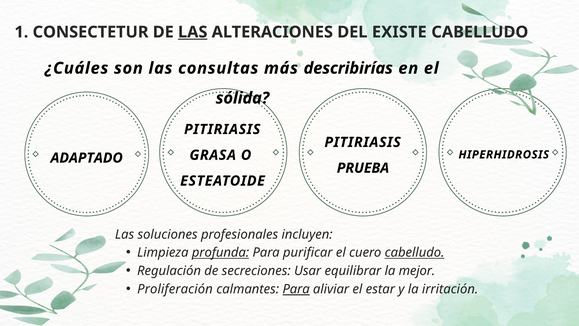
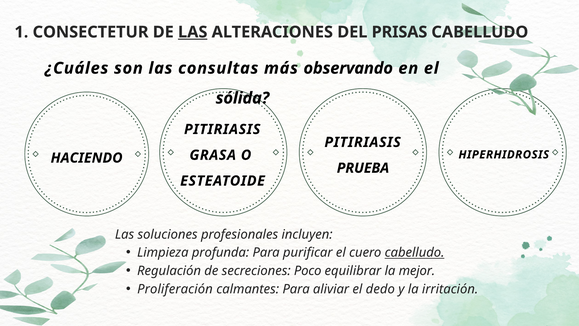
EXISTE: EXISTE -> PRISAS (399, 32)
describirías: describirías -> observando (348, 68)
ADAPTADO: ADAPTADO -> HACIENDO (87, 158)
profunda underline: present -> none (221, 252)
Usar: Usar -> Poco (308, 271)
Para underline: present -> none (296, 289)
estar: estar -> dedo (380, 289)
